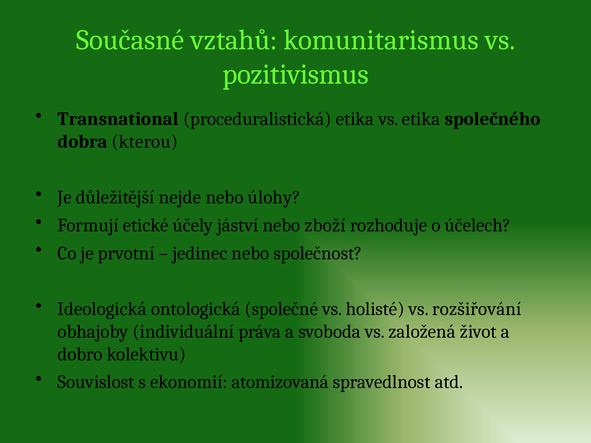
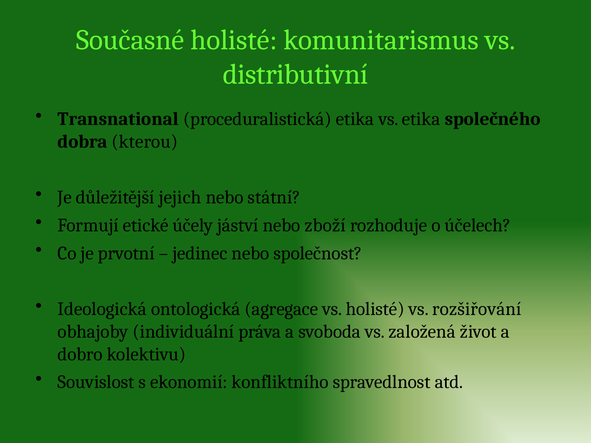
Současné vztahů: vztahů -> holisté (234, 40)
pozitivismus: pozitivismus -> distributivní (296, 74)
nejde: nejde -> jejich (180, 197)
úlohy: úlohy -> státní (274, 197)
společné: společné -> agregace (281, 309)
atomizovaná: atomizovaná -> konfliktního (280, 382)
